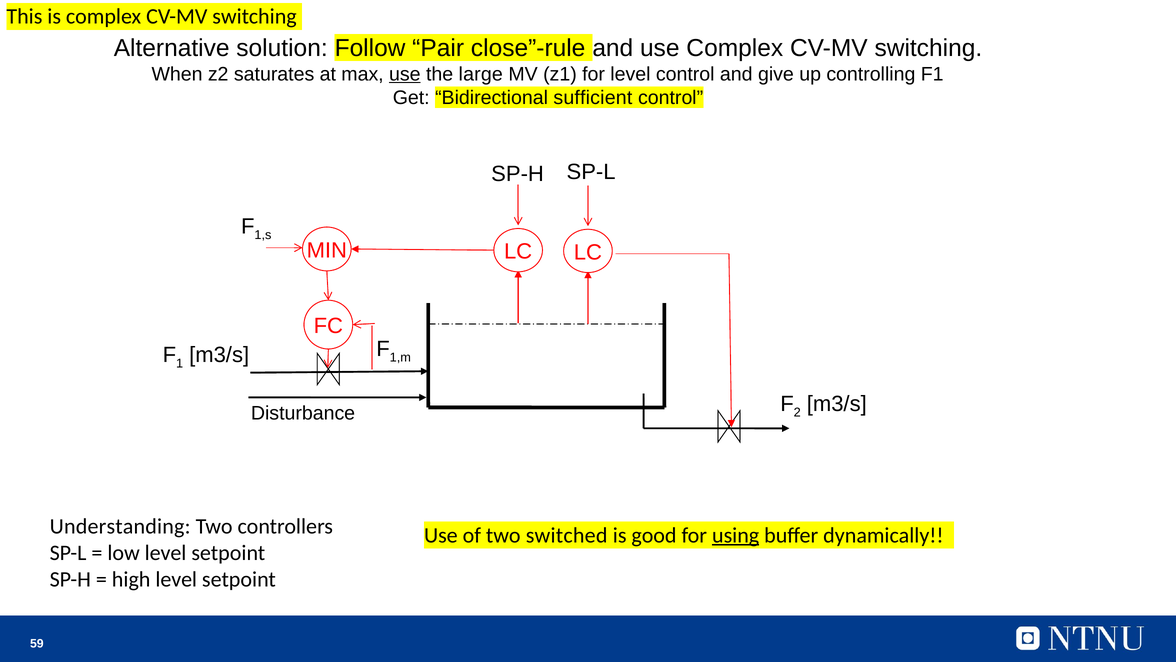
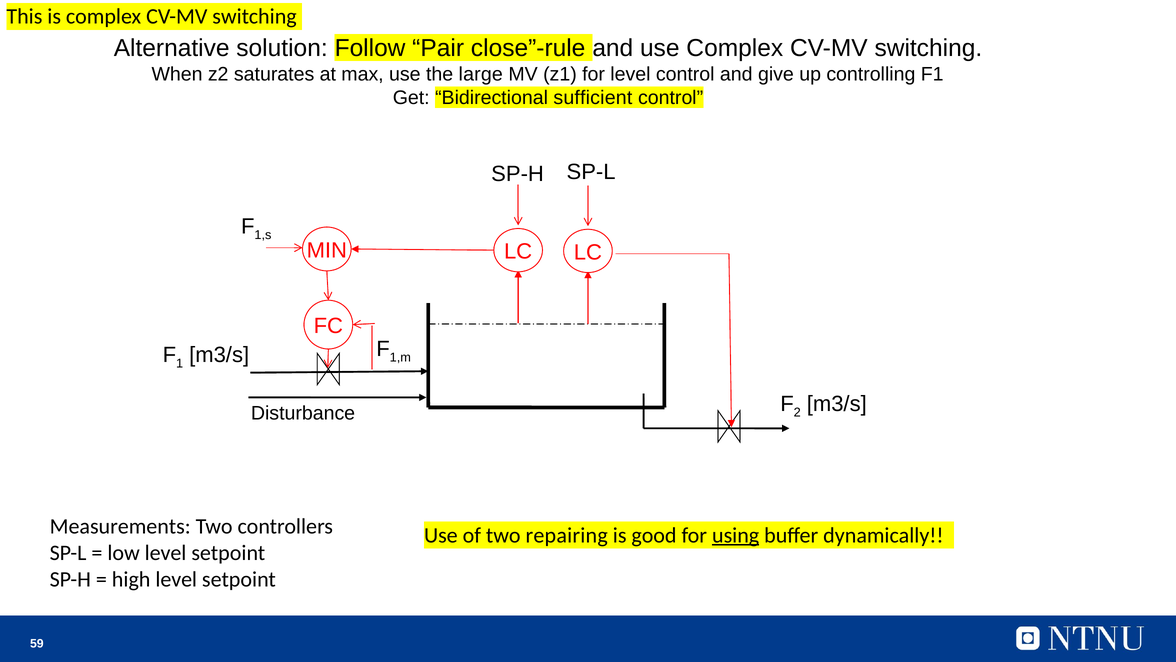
use underline: present -> none (405, 74)
Understanding: Understanding -> Measurements (120, 526)
switched: switched -> repairing (567, 535)
